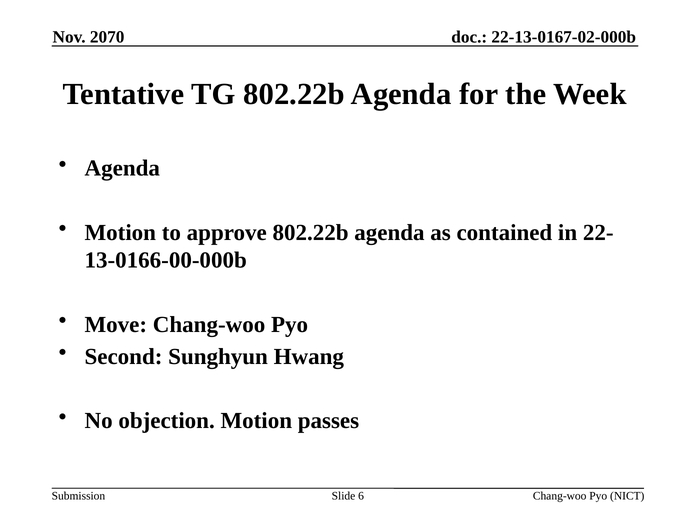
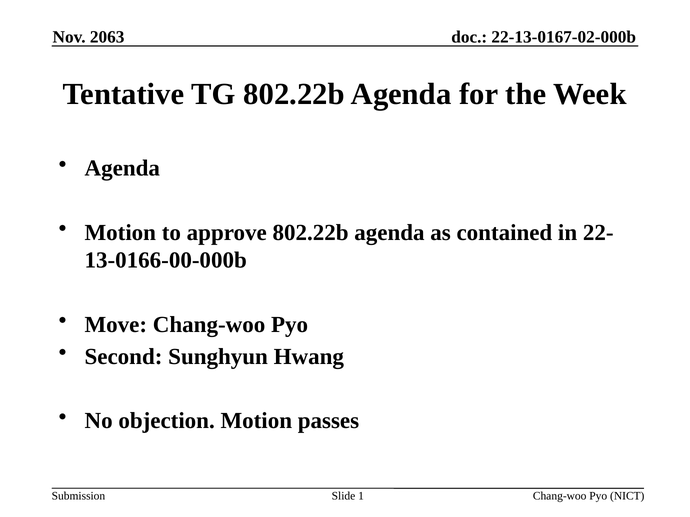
2070: 2070 -> 2063 (107, 37)
6: 6 -> 1 (361, 496)
